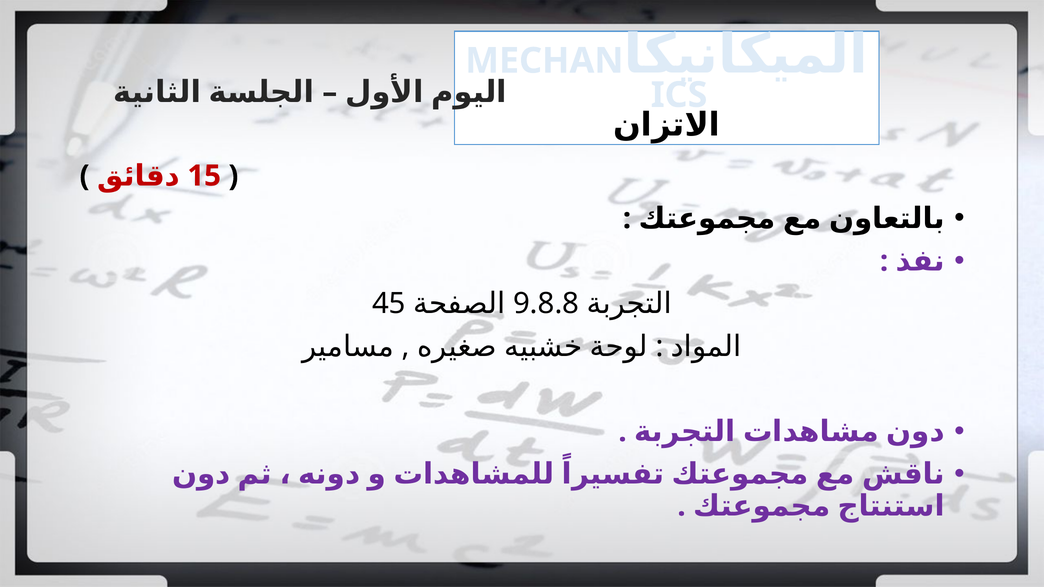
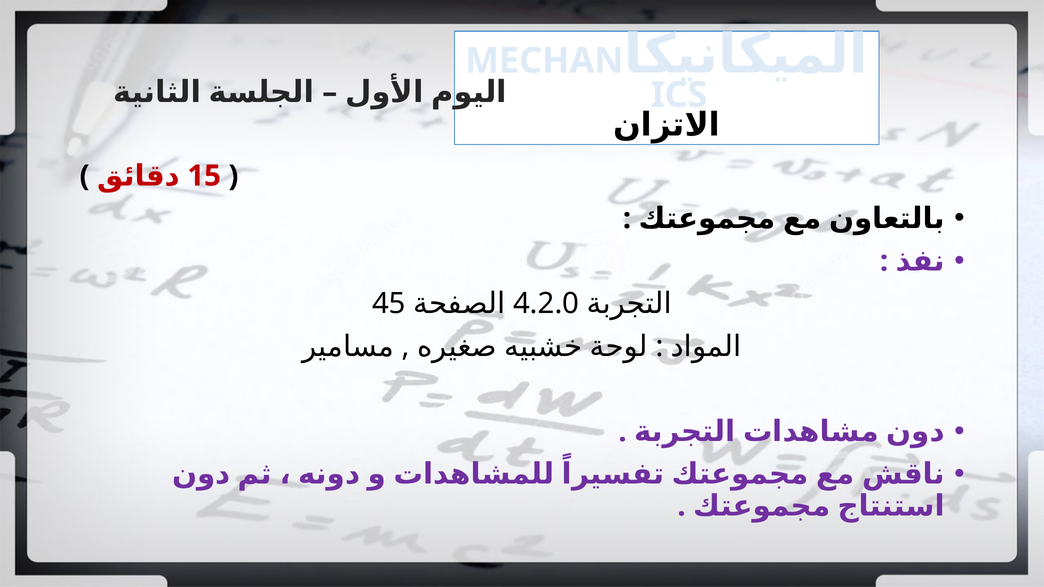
9.8.8: 9.8.8 -> 4.2.0 (546, 304)
